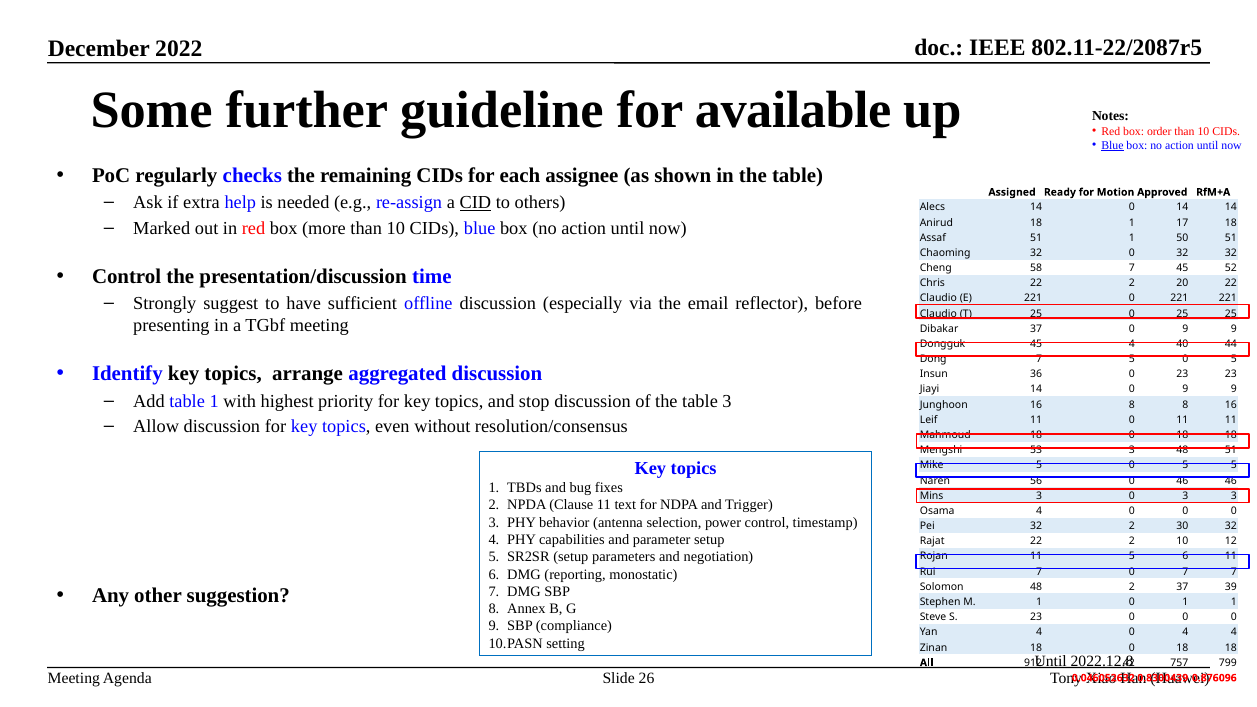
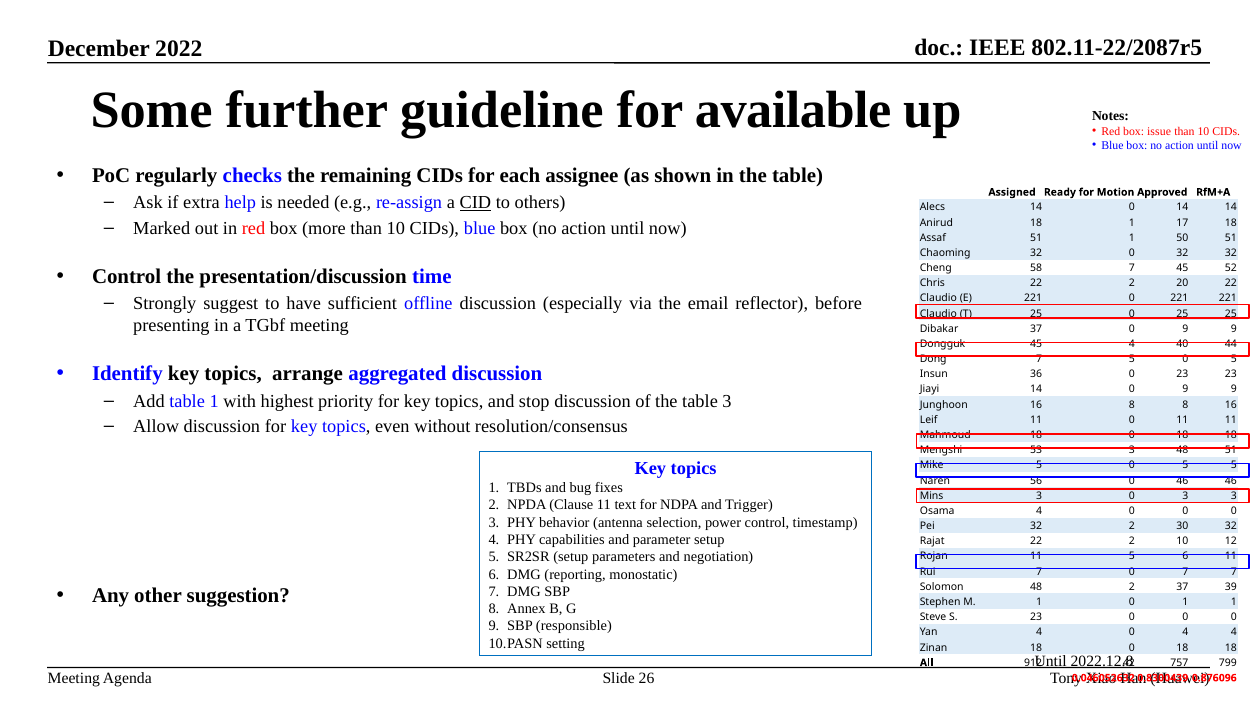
order: order -> issue (1159, 131)
Blue underline: present -> none (1112, 145)
compliance: compliance -> responsible (574, 626)
